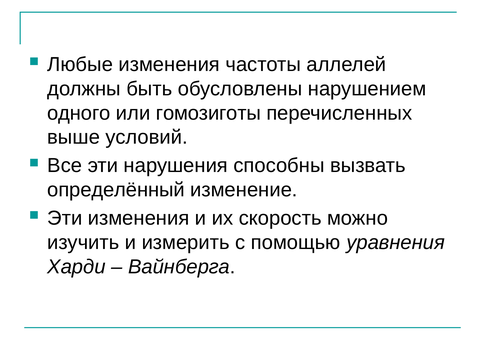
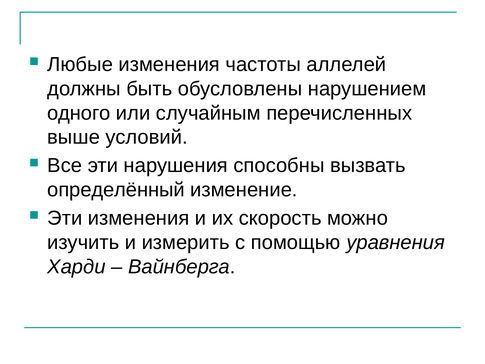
гомозиготы: гомозиготы -> случайным (208, 113)
